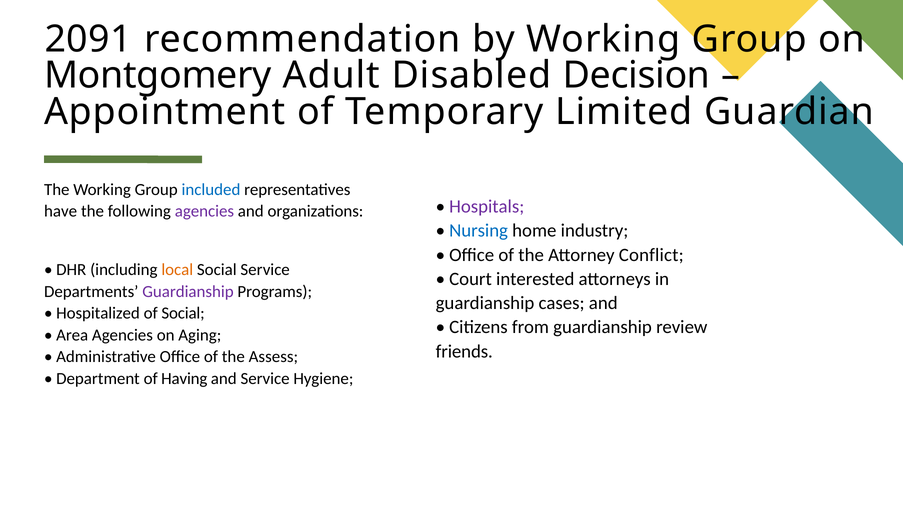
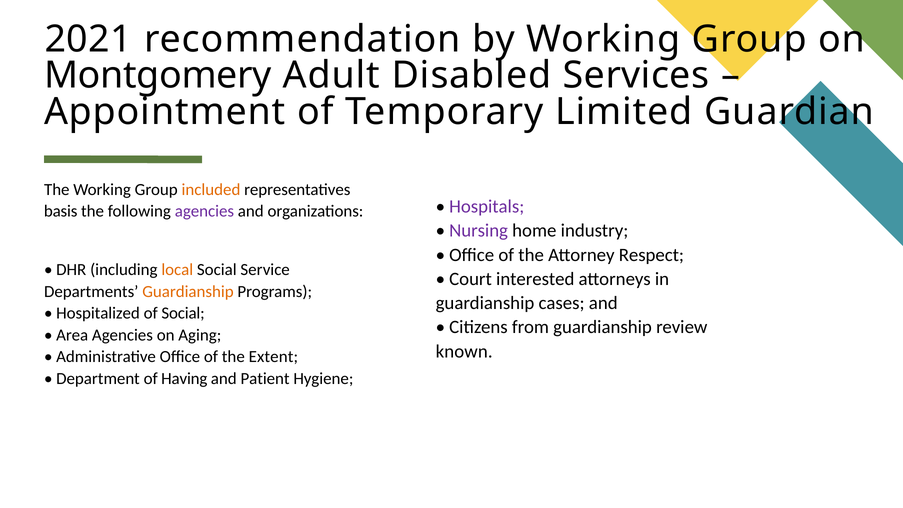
2091: 2091 -> 2021 (88, 39)
Decision: Decision -> Services (636, 76)
included colour: blue -> orange (211, 189)
have: have -> basis (61, 211)
Nursing colour: blue -> purple (479, 231)
Conflict: Conflict -> Respect (651, 255)
Guardianship colour: purple -> orange (188, 291)
friends: friends -> known (464, 351)
Assess: Assess -> Extent (273, 357)
and Service: Service -> Patient (265, 378)
